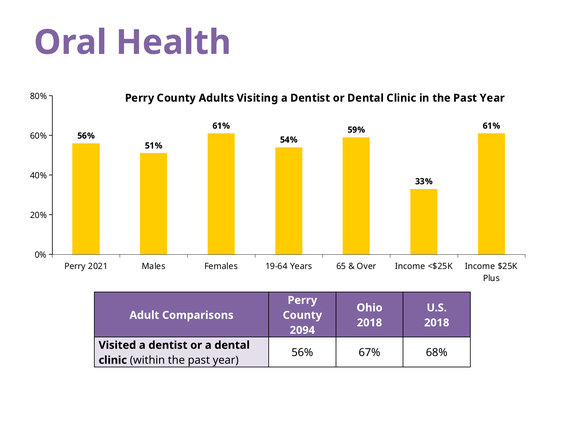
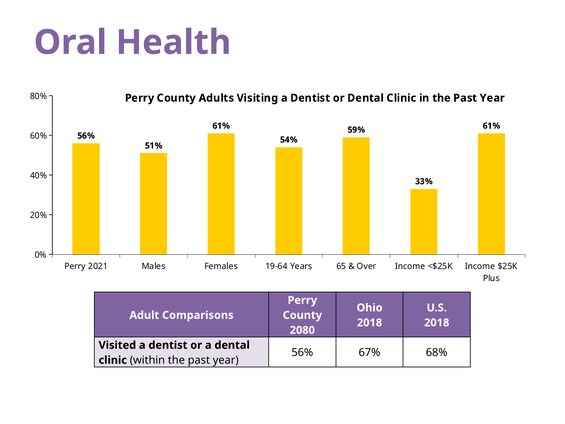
2094: 2094 -> 2080 (302, 330)
